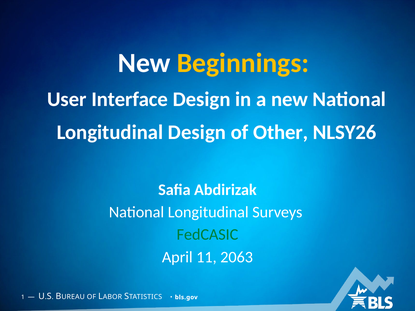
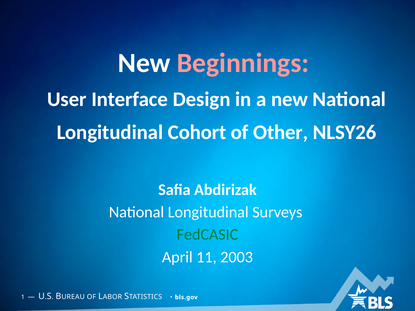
Beginnings colour: yellow -> pink (243, 63)
Longitudinal Design: Design -> Cohort (197, 132)
2063: 2063 -> 2003 (237, 257)
